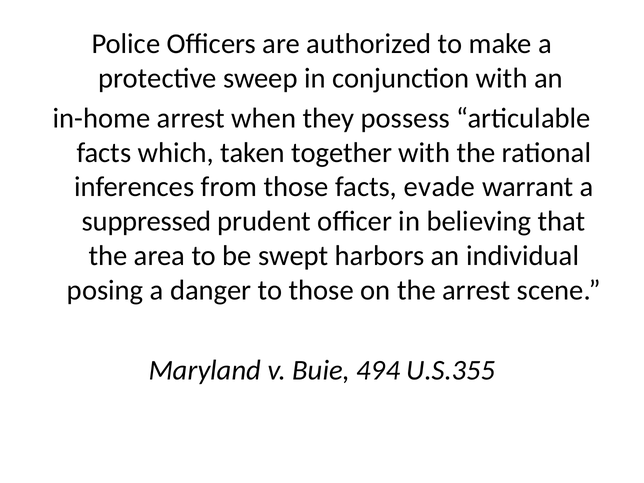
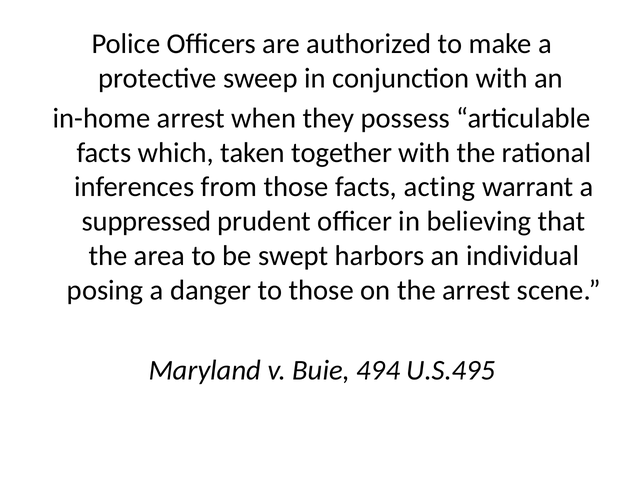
evade: evade -> acting (439, 187)
U.S.355: U.S.355 -> U.S.495 (451, 370)
